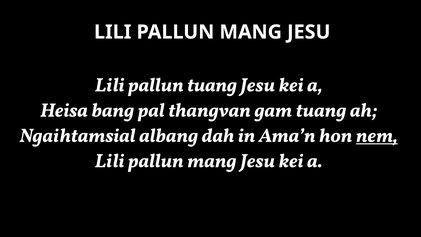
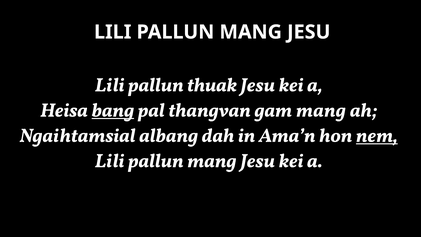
pallun tuang: tuang -> thuak (212, 85)
bang underline: none -> present (113, 110)
gam tuang: tuang -> mang (321, 110)
